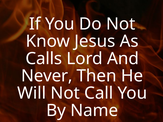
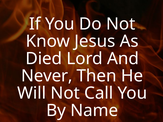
Calls: Calls -> Died (44, 59)
